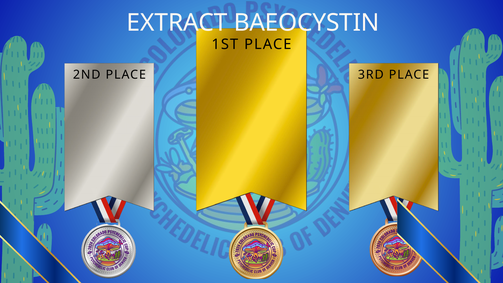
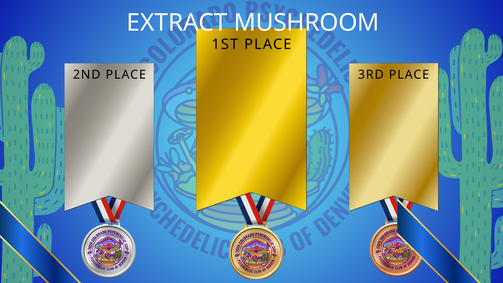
BAEOCYSTIN: BAEOCYSTIN -> MUSHROOM (307, 23)
